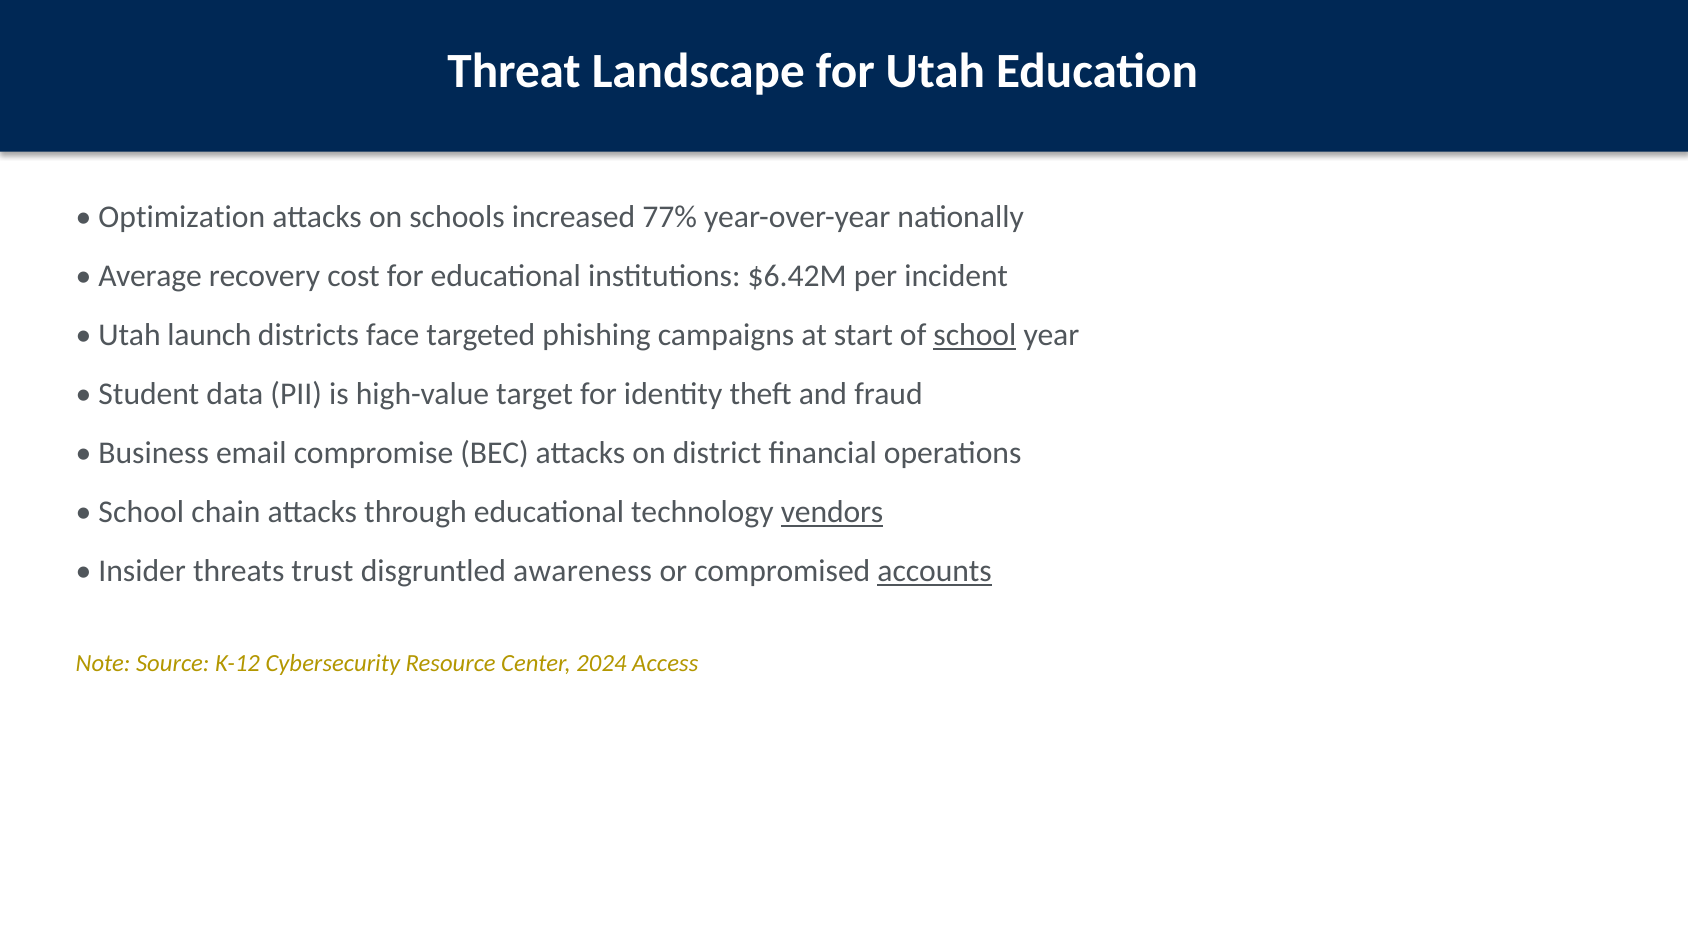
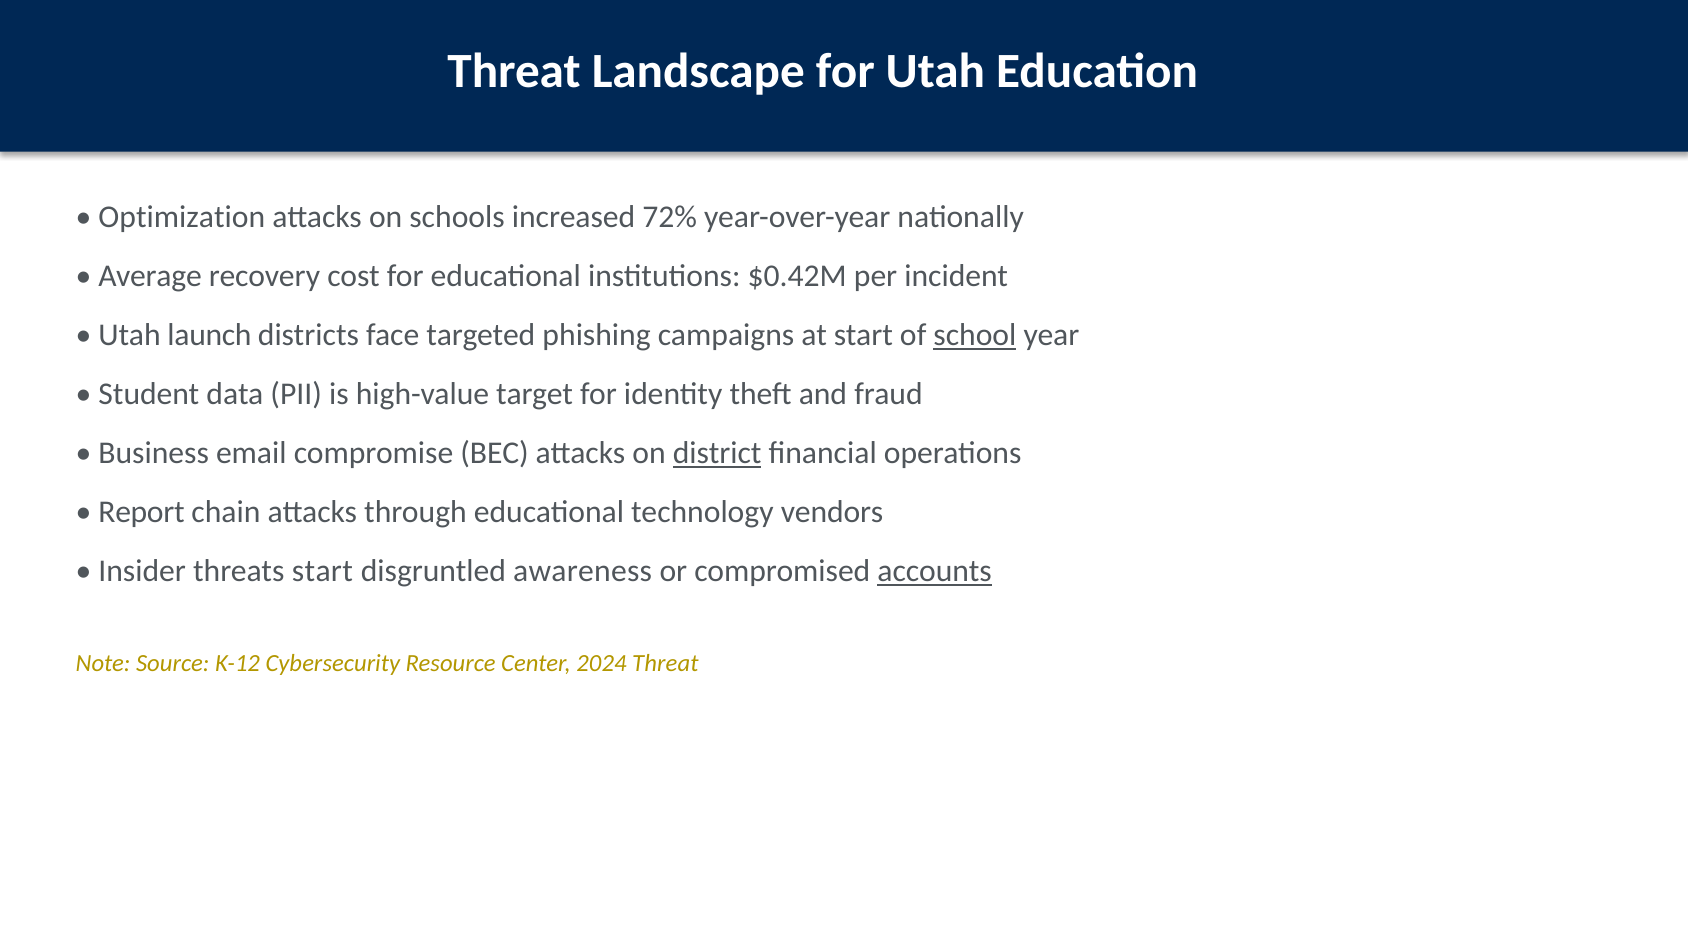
77%: 77% -> 72% (670, 217)
$6.42M: $6.42M -> $0.42M (797, 276)
district underline: none -> present (717, 454)
School: School -> Report (142, 513)
vendors underline: present -> none (832, 513)
threats trust: trust -> start (322, 572)
2024 Access: Access -> Threat (665, 664)
